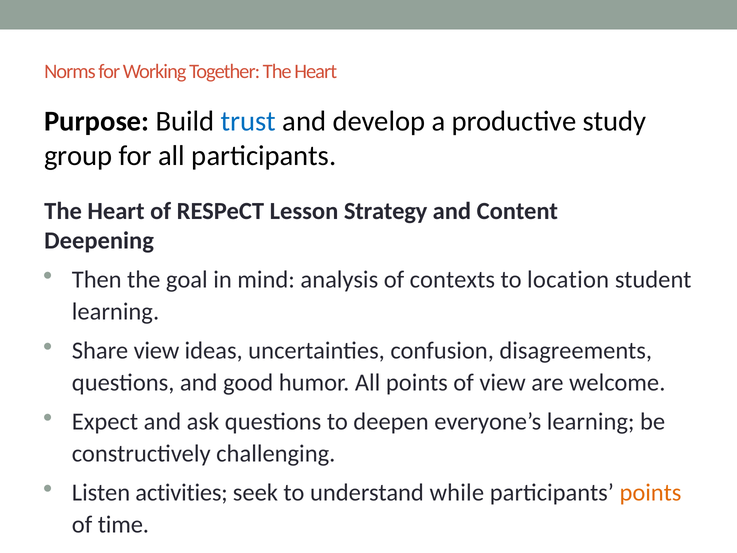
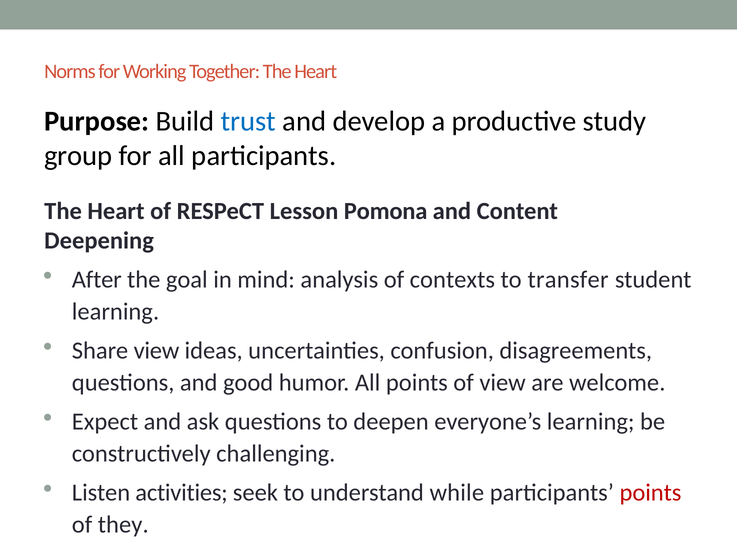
Strategy: Strategy -> Pomona (386, 211)
Then: Then -> After (97, 279)
location: location -> transfer (568, 279)
points colour: orange -> red (651, 492)
time: time -> they (123, 525)
